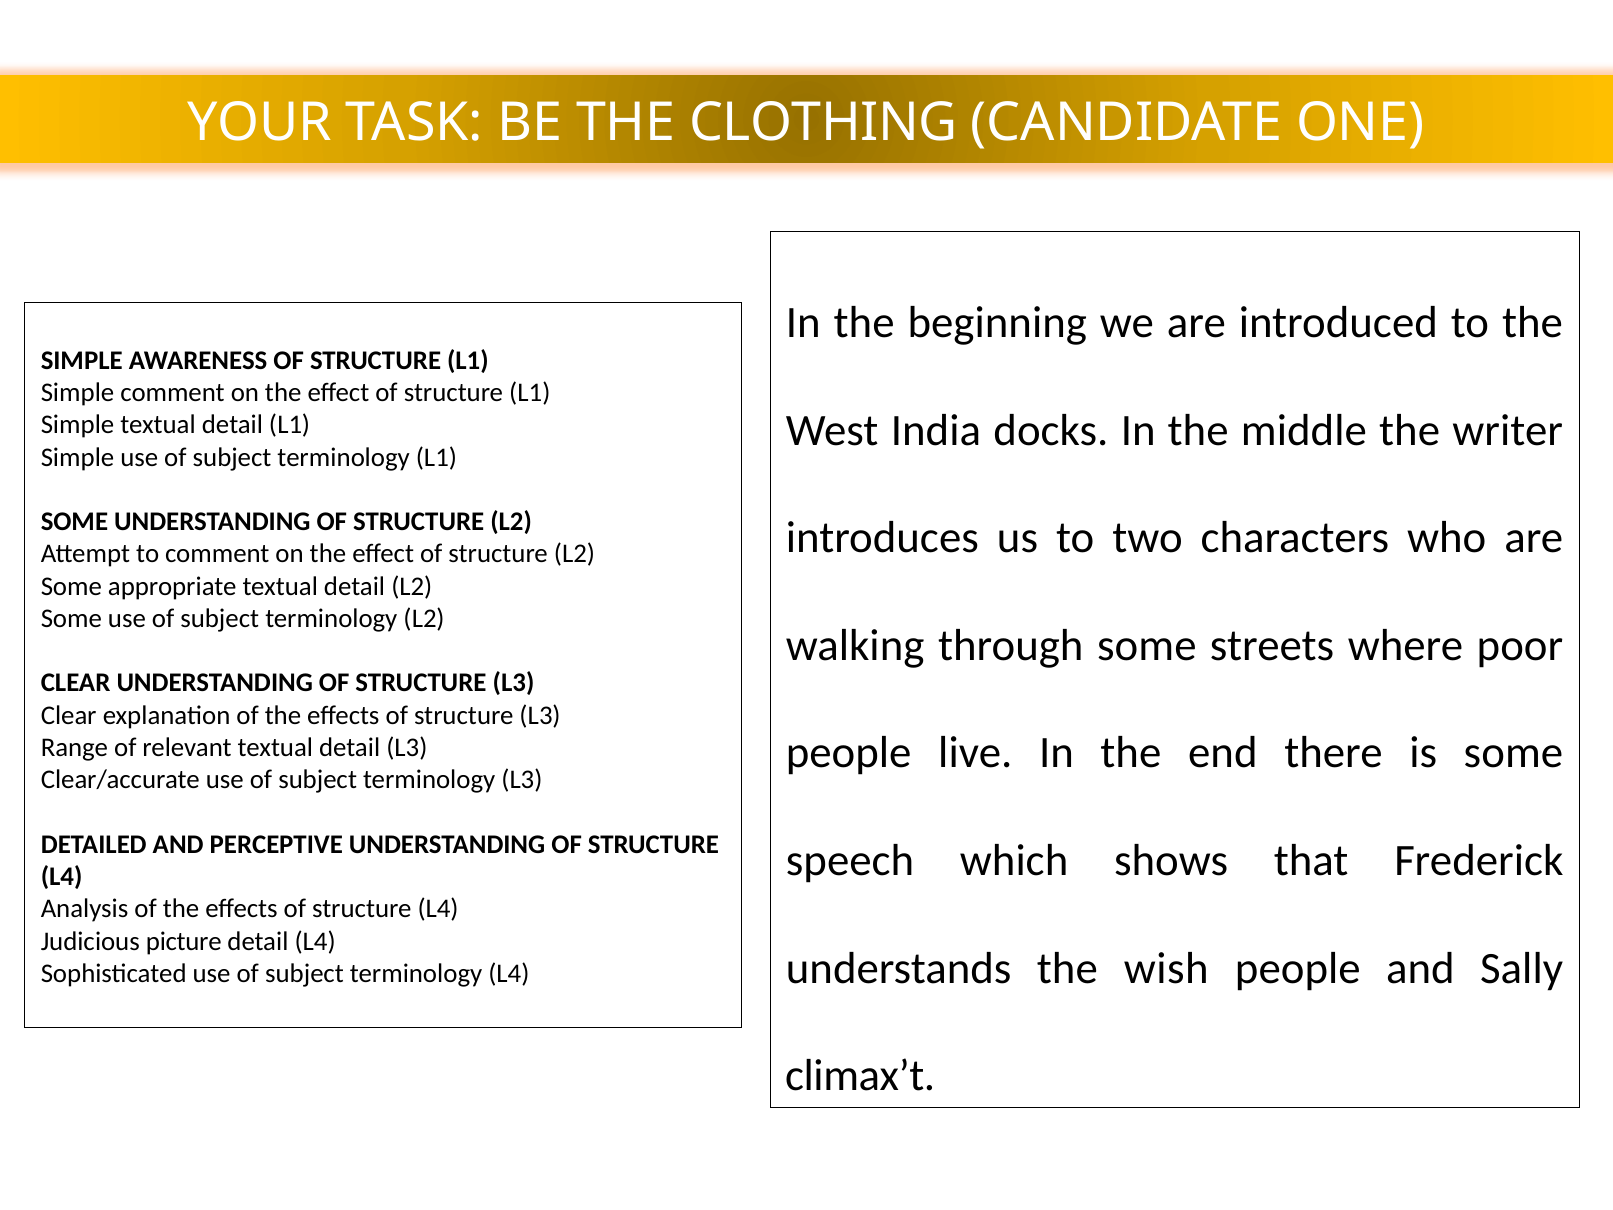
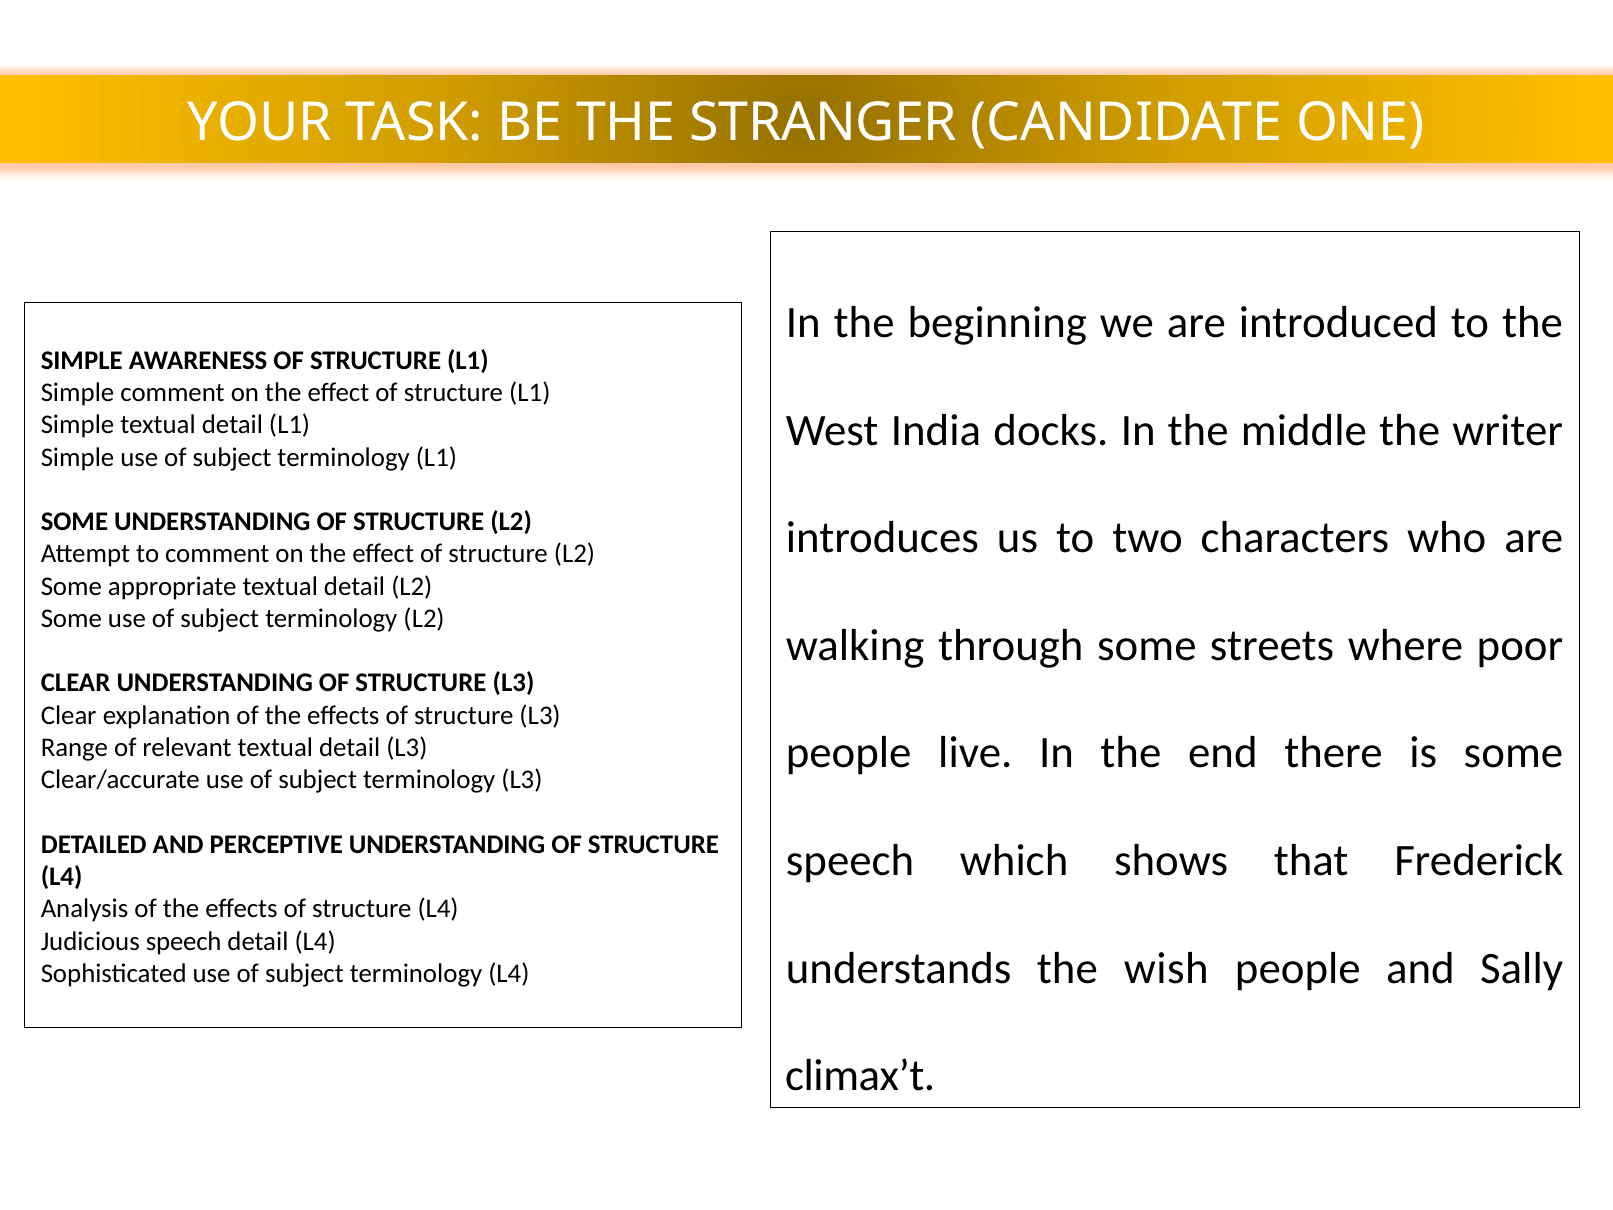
CLOTHING: CLOTHING -> STRANGER (823, 123)
Judicious picture: picture -> speech (184, 941)
